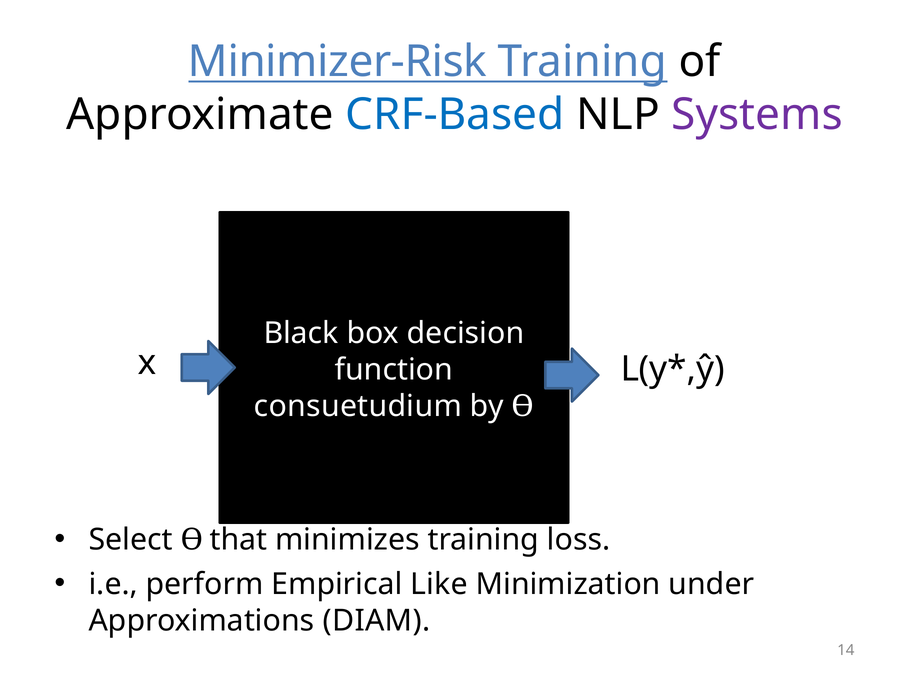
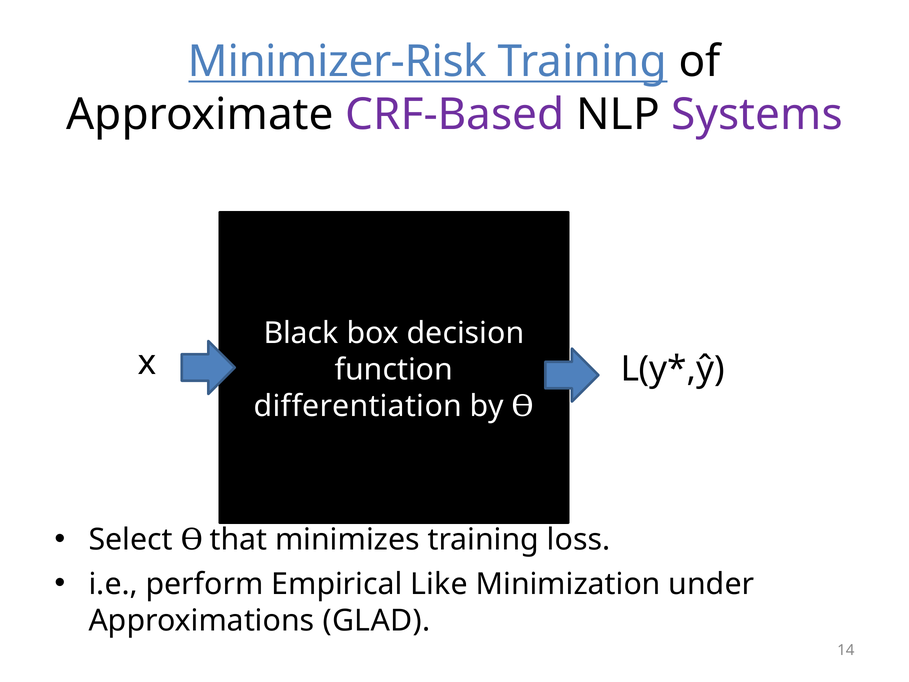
CRF-Based colour: blue -> purple (455, 114)
consuetudium: consuetudium -> differentiation (358, 406)
DIAM: DIAM -> GLAD (376, 620)
